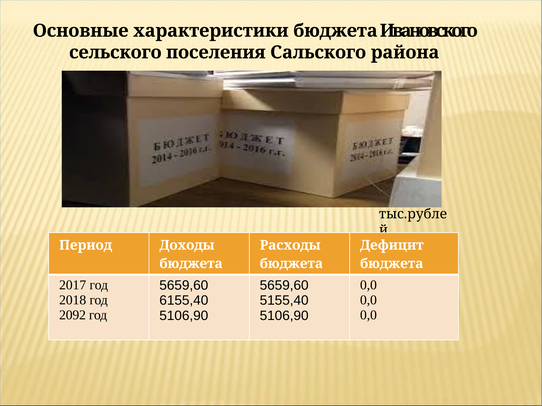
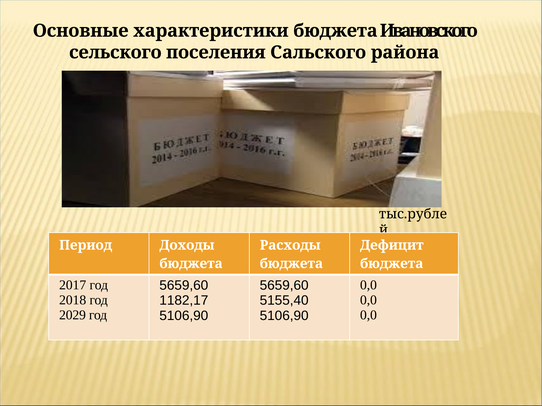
6155,40: 6155,40 -> 1182,17 (184, 301)
2092: 2092 -> 2029 (73, 315)
